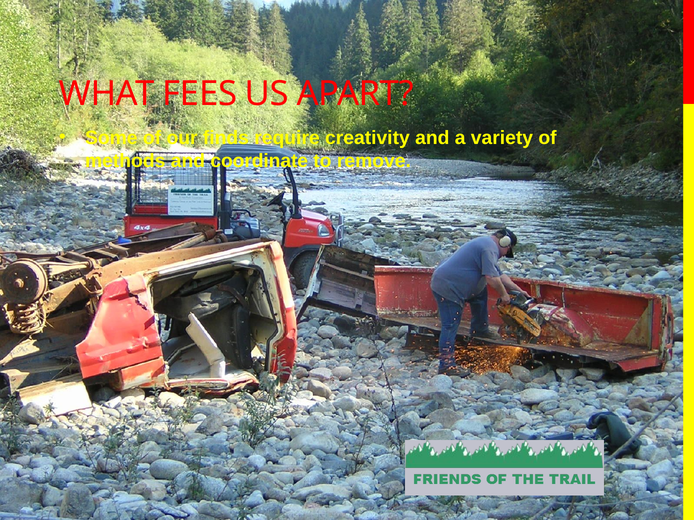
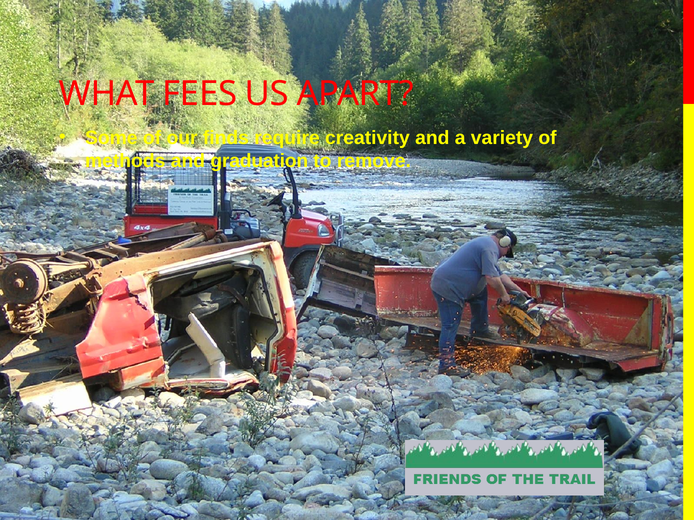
coordinate: coordinate -> graduation (259, 161)
